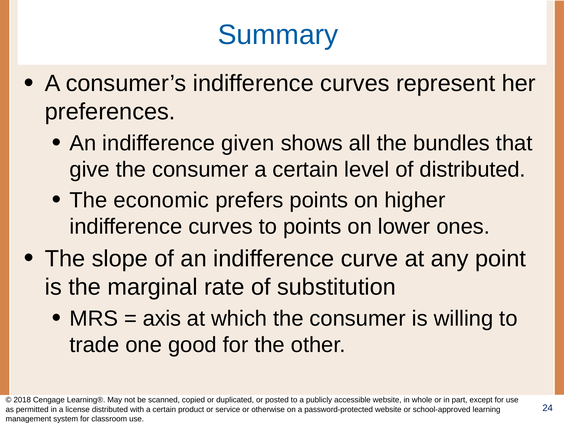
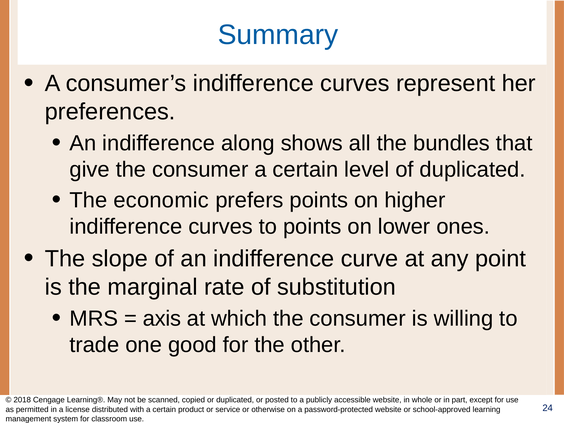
given: given -> along (248, 143)
of distributed: distributed -> duplicated (473, 170)
